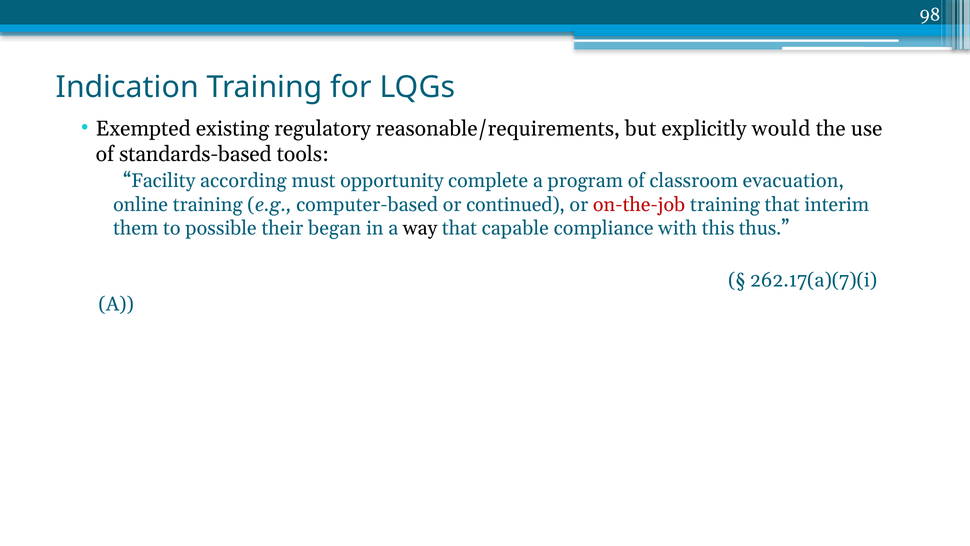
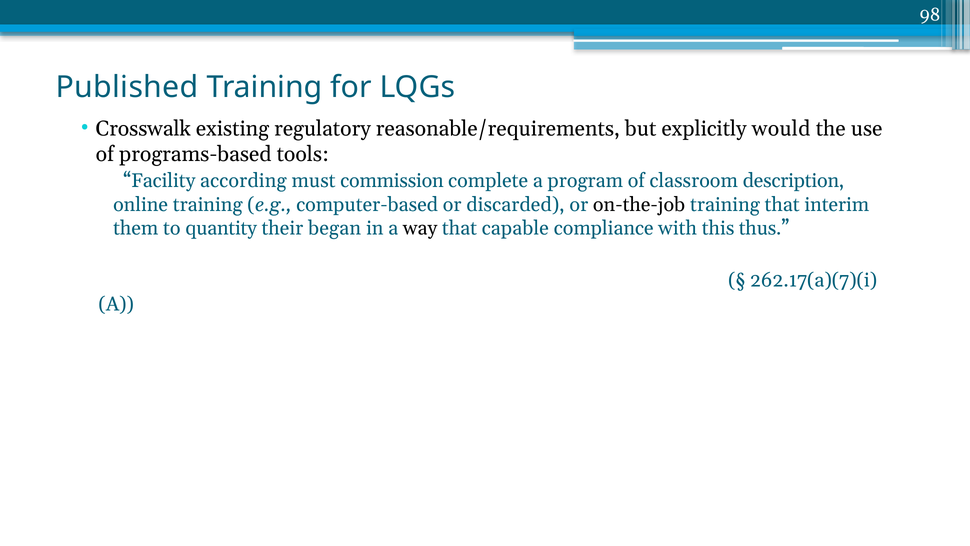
Indication: Indication -> Published (127, 87)
Exempted: Exempted -> Crosswalk (143, 129)
standards-based: standards-based -> programs-based (195, 154)
opportunity: opportunity -> commission (392, 181)
evacuation: evacuation -> description (793, 181)
continued: continued -> discarded (515, 204)
on-the-job colour: red -> black (639, 204)
possible: possible -> quantity (221, 228)
